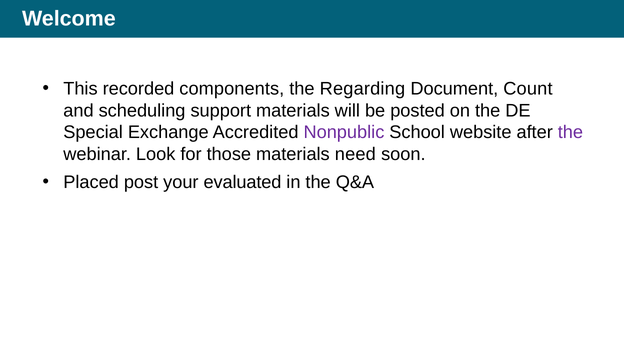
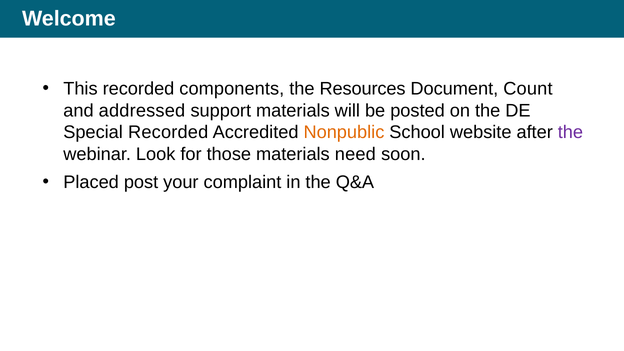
Regarding: Regarding -> Resources (363, 89)
scheduling: scheduling -> addressed (142, 110)
Special Exchange: Exchange -> Recorded (168, 132)
Nonpublic colour: purple -> orange (344, 132)
evaluated: evaluated -> complaint (242, 182)
